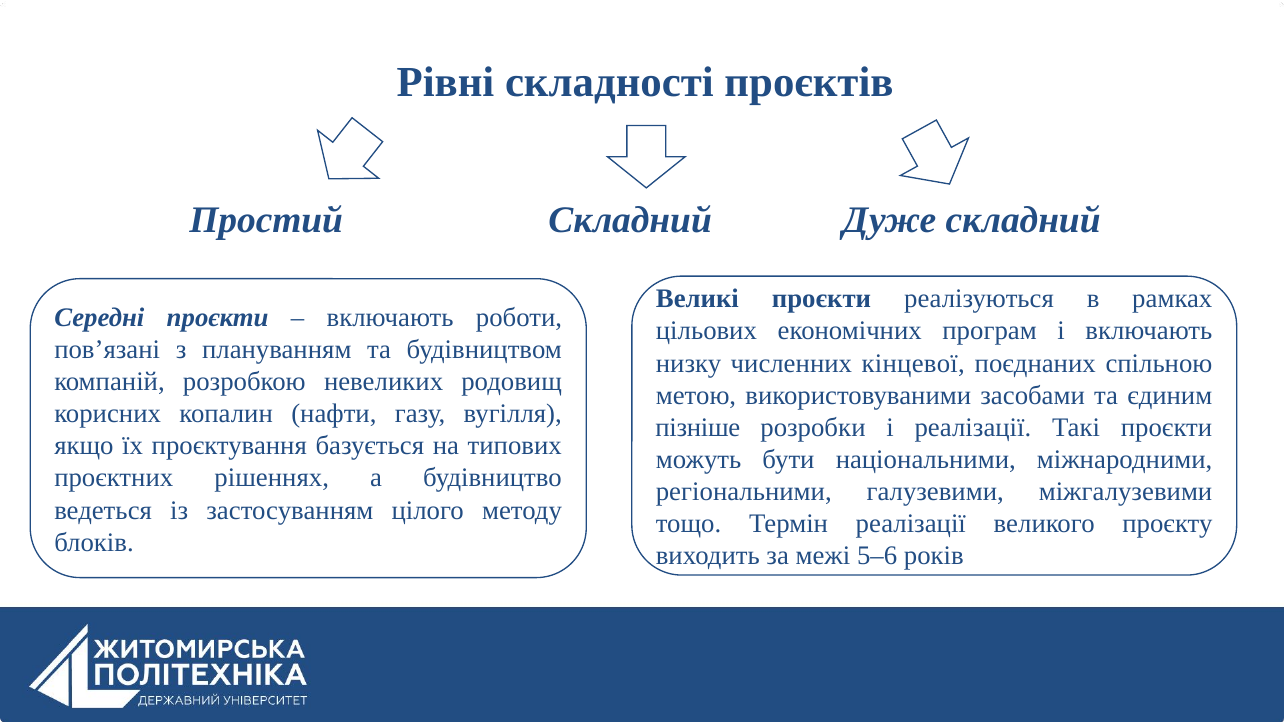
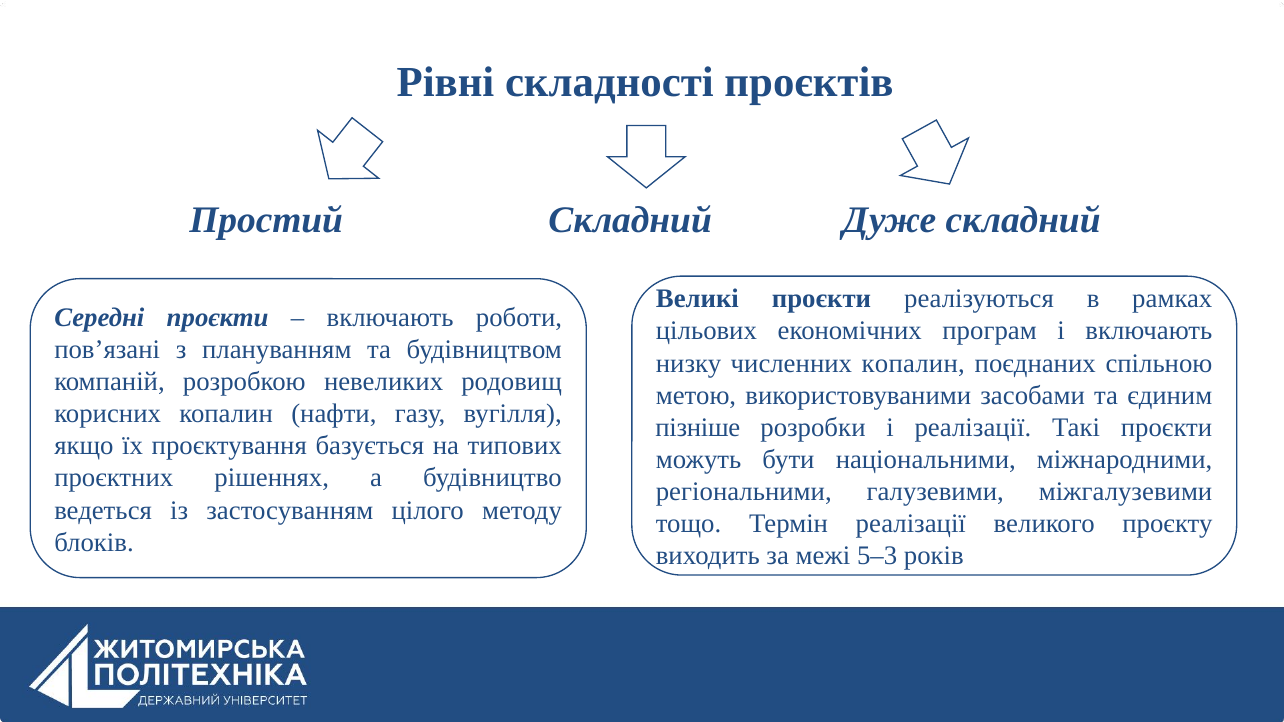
численних кінцевої: кінцевої -> копалин (913, 363)
5–6: 5–6 -> 5–3 (877, 556)
